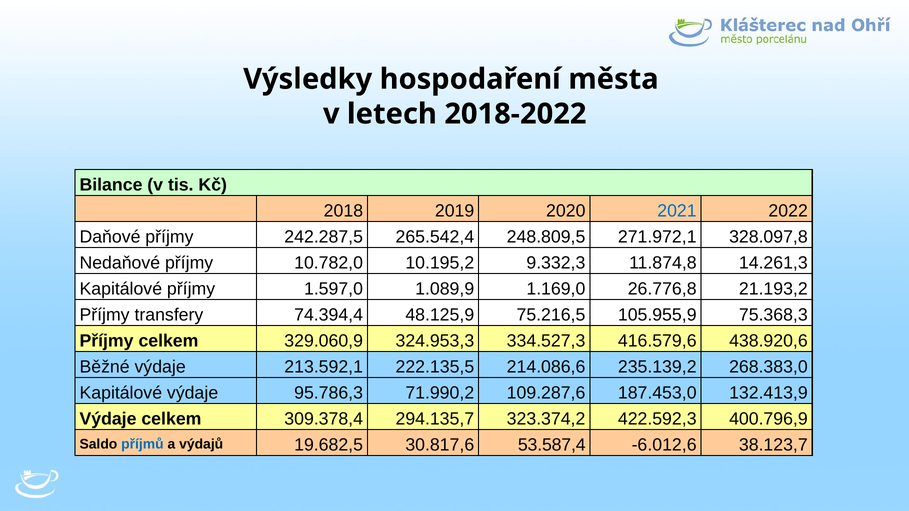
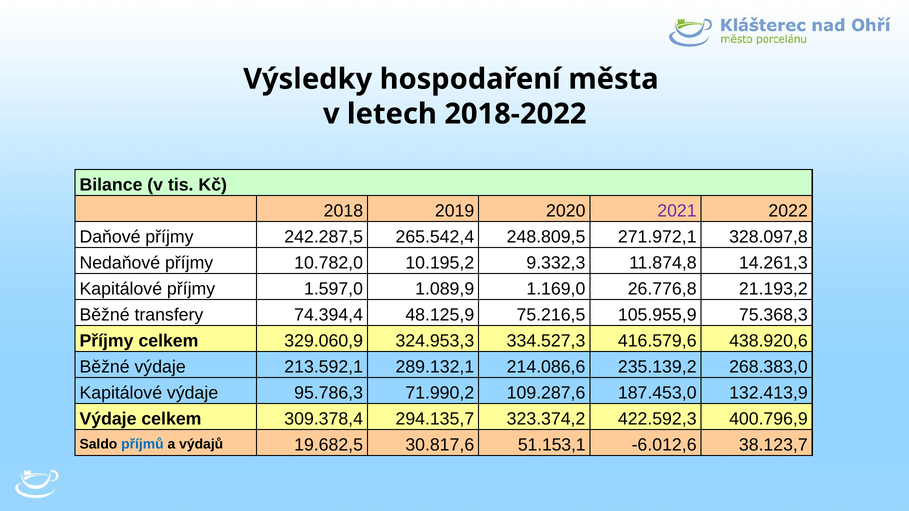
2021 colour: blue -> purple (677, 211)
Příjmy: Příjmy -> Běžné (105, 315)
222.135,5: 222.135,5 -> 289.132,1 (435, 367)
53.587,4: 53.587,4 -> 51.153,1 (552, 445)
